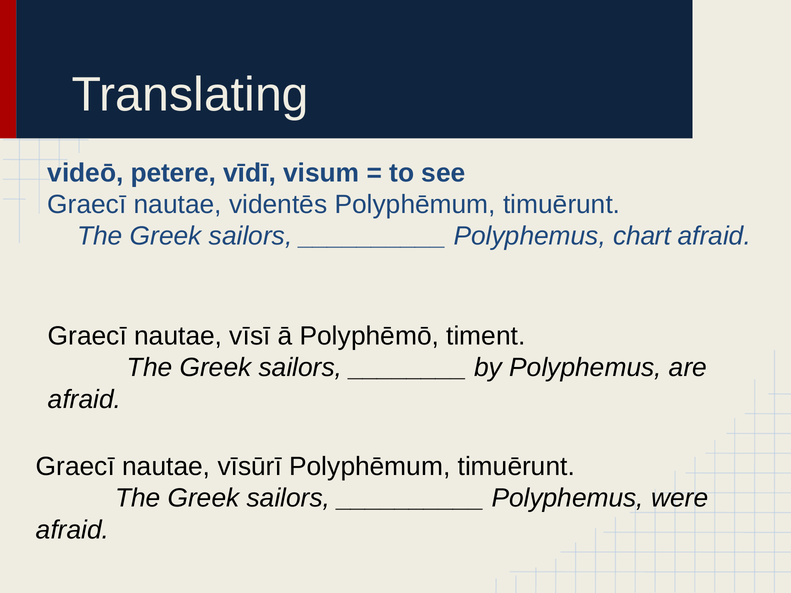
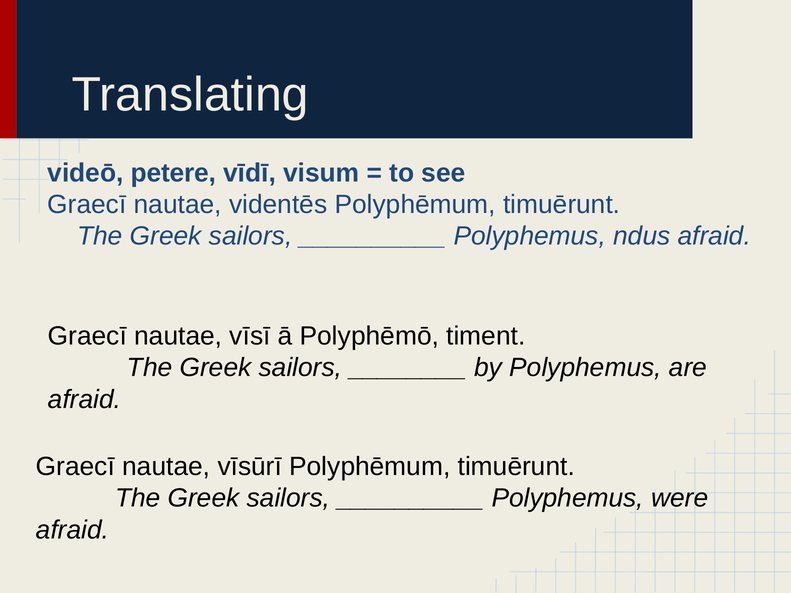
chart: chart -> ndus (642, 236)
